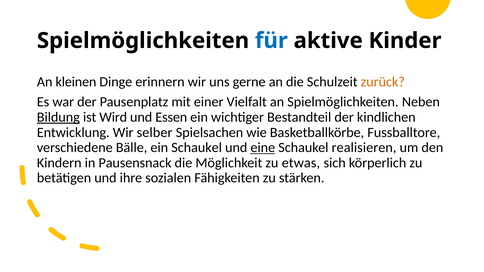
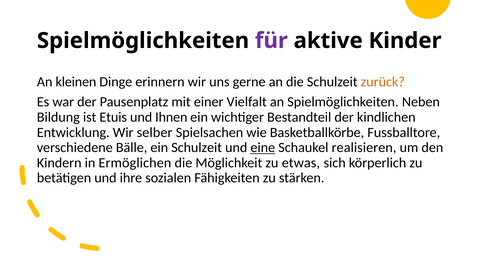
für colour: blue -> purple (271, 41)
Bildung underline: present -> none (58, 117)
Wird: Wird -> Etuis (113, 117)
Essen: Essen -> Ihnen (171, 117)
ein Schaukel: Schaukel -> Schulzeit (197, 148)
Pausensnack: Pausensnack -> Ermöglichen (135, 163)
